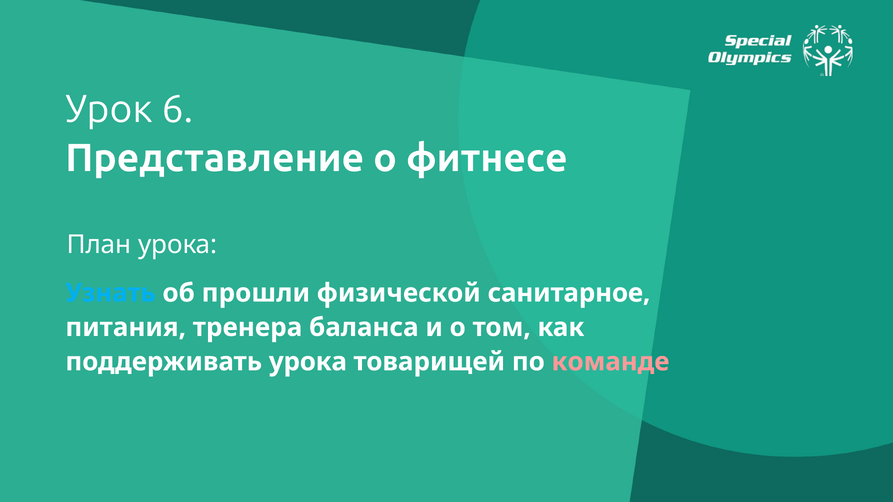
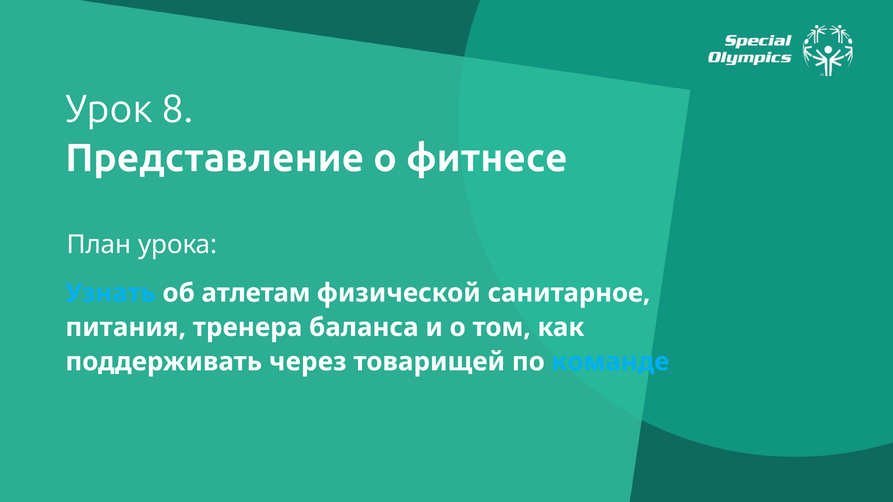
6: 6 -> 8 (177, 110)
прошли: прошли -> атлетам (256, 293)
поддерживать урока: урока -> через (308, 362)
команде colour: pink -> light blue (610, 362)
